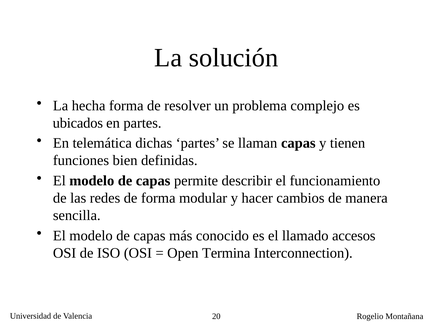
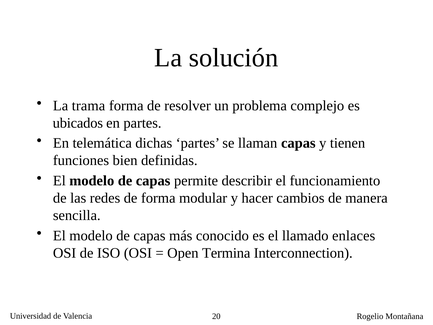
hecha: hecha -> trama (89, 106)
accesos: accesos -> enlaces (354, 235)
